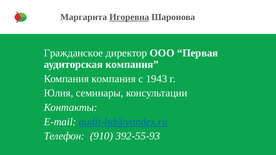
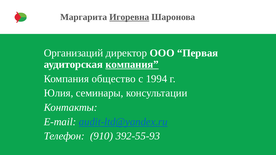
Гражданское: Гражданское -> Организаций (74, 53)
компания underline: none -> present (132, 64)
компания: компания -> общество (114, 79)
1943: 1943 -> 1994 (156, 79)
